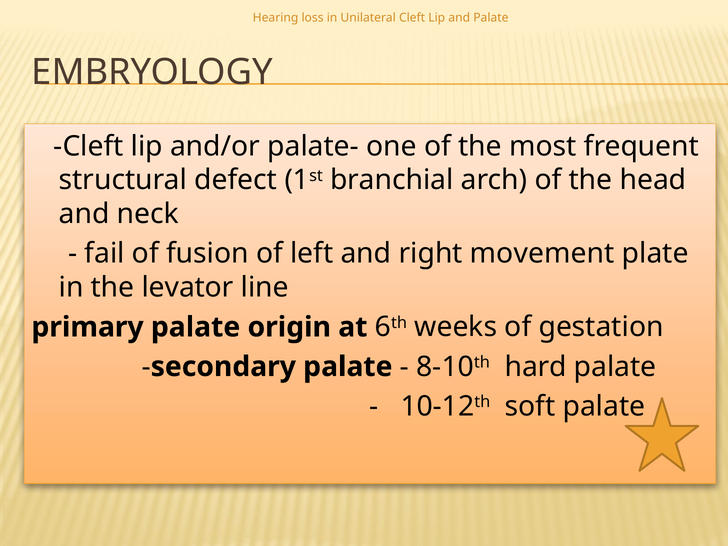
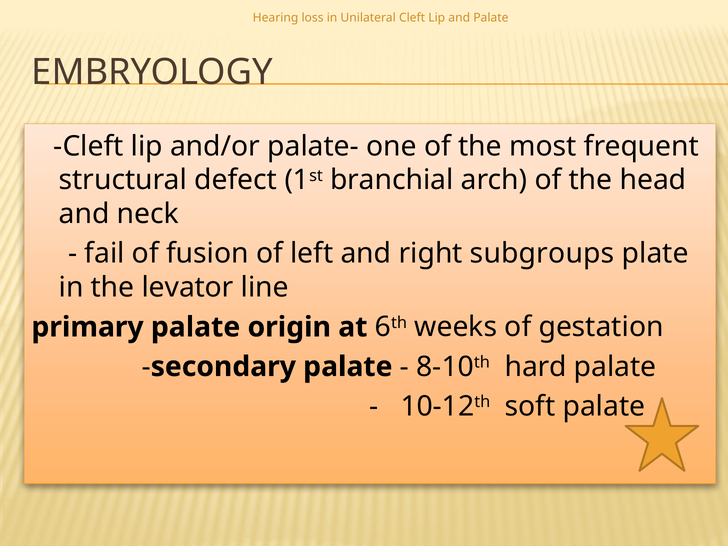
movement: movement -> subgroups (542, 254)
